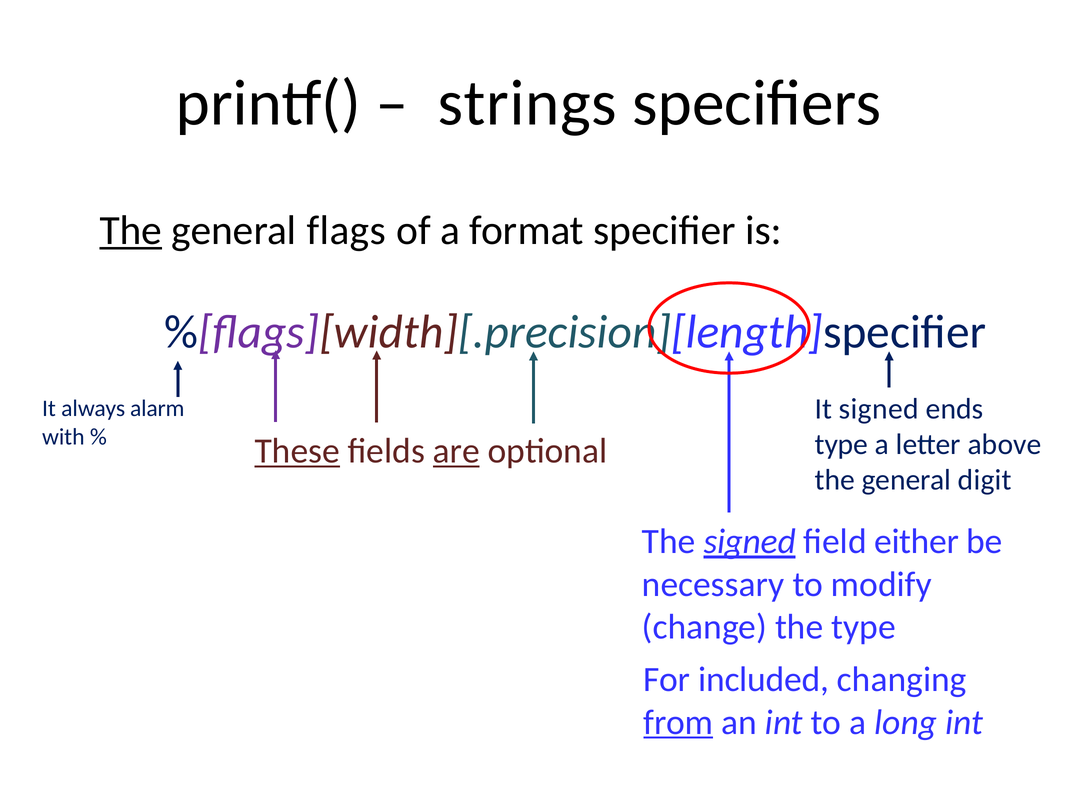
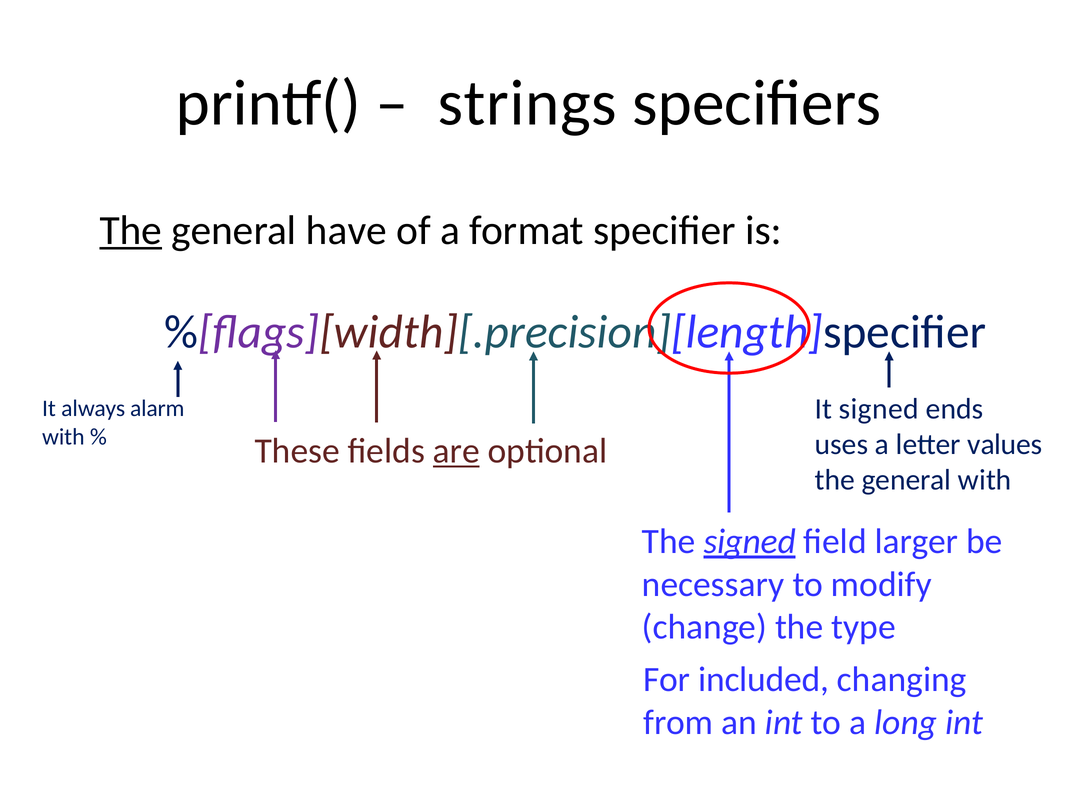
flags: flags -> have (346, 231)
type: type -> uses (841, 445)
above: above -> values (1005, 445)
These underline: present -> none (297, 451)
general digit: digit -> with (985, 480)
either: either -> larger (917, 542)
from underline: present -> none (678, 723)
